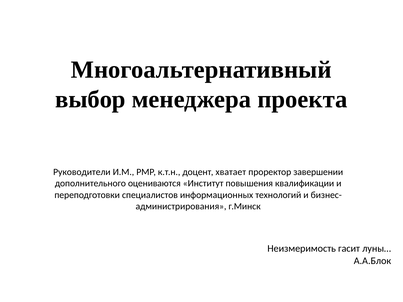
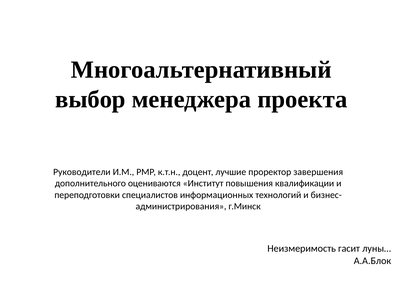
хватает: хватает -> лучшие (231, 172)
завершении: завершении -> завершения (318, 172)
